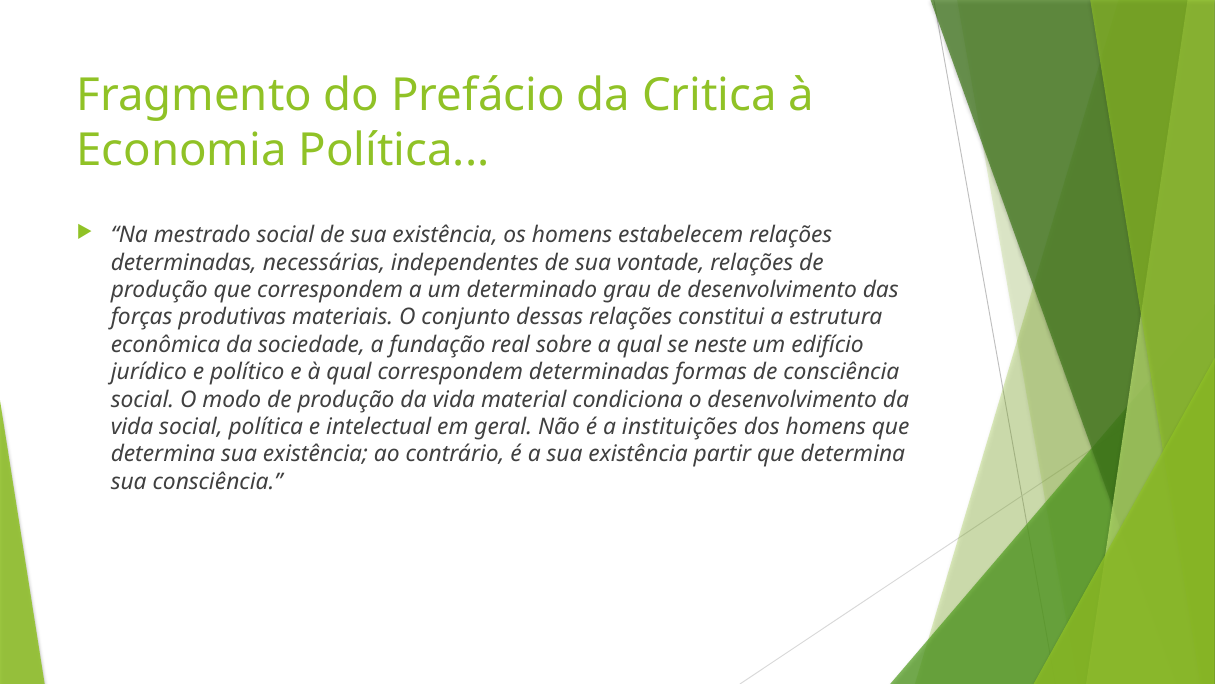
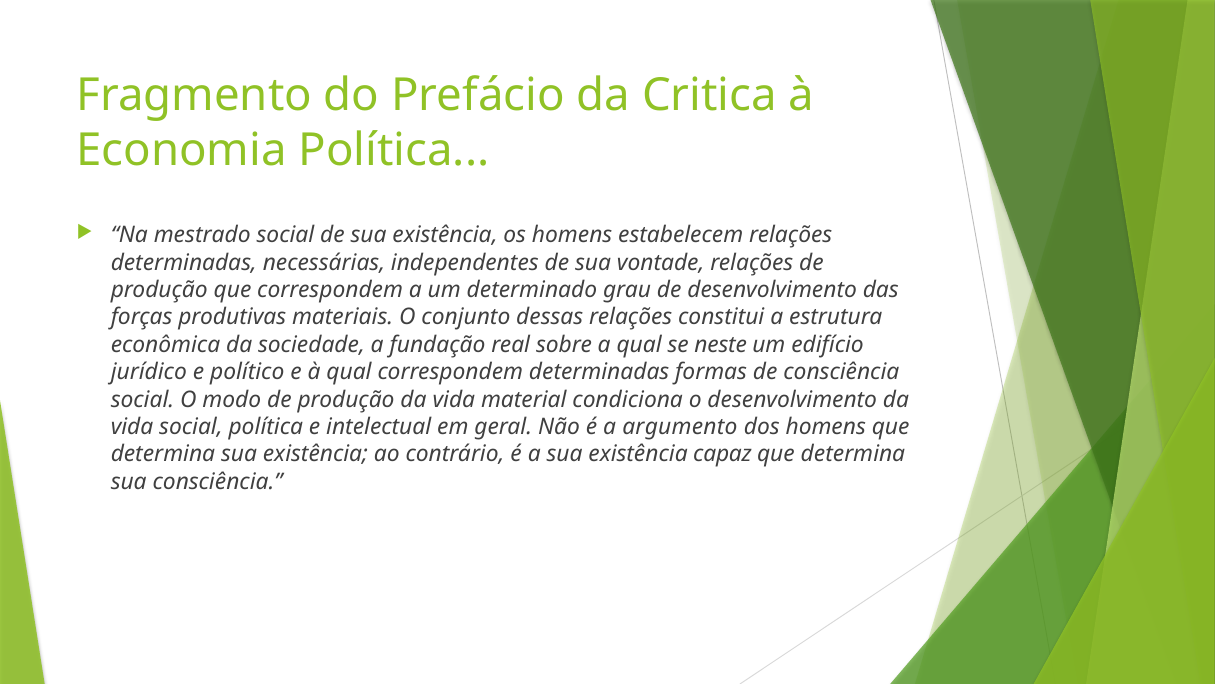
instituições: instituições -> argumento (680, 427)
partir: partir -> capaz (723, 454)
